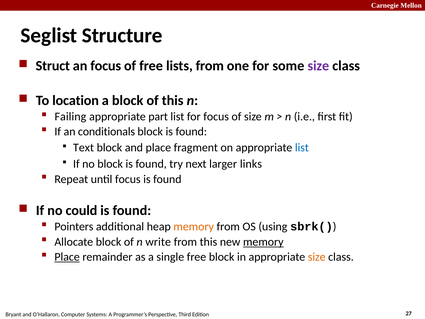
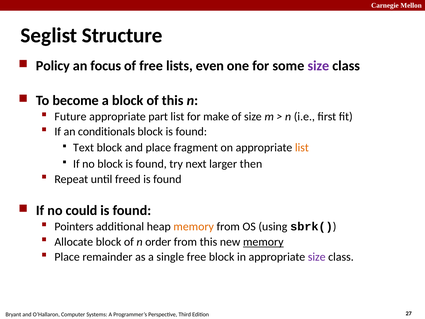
Struct: Struct -> Policy (53, 66)
lists from: from -> even (210, 66)
location: location -> become (76, 100)
Failing: Failing -> Future (70, 117)
for focus: focus -> make (216, 117)
list colour: blue -> orange (302, 148)
links: links -> then (251, 164)
until focus: focus -> freed (128, 179)
write: write -> order (158, 242)
Place underline: present -> none (67, 257)
size colour: orange -> purple (317, 257)
